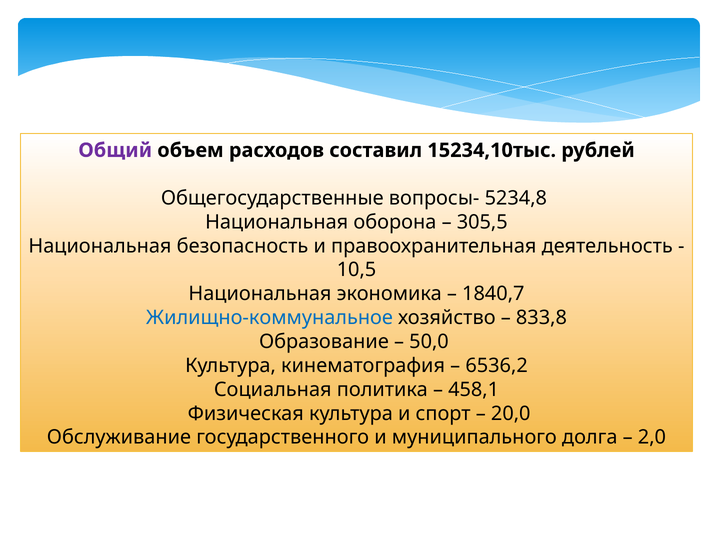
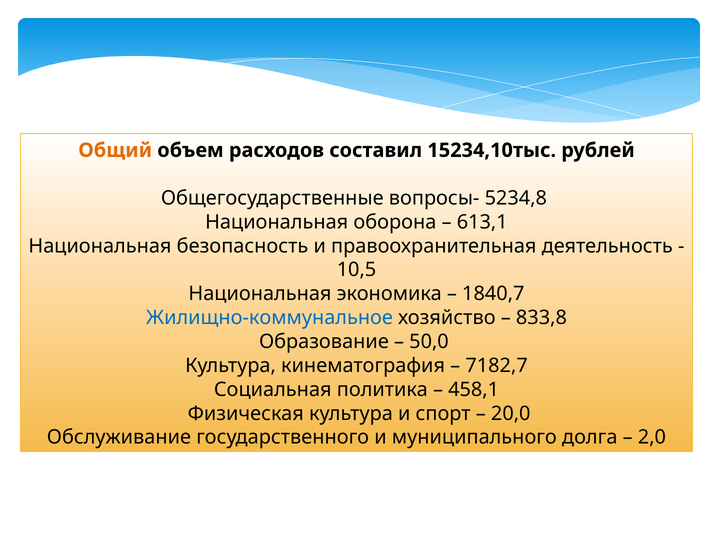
Общий colour: purple -> orange (115, 150)
305,5: 305,5 -> 613,1 (482, 222)
6536,2: 6536,2 -> 7182,7 (497, 365)
